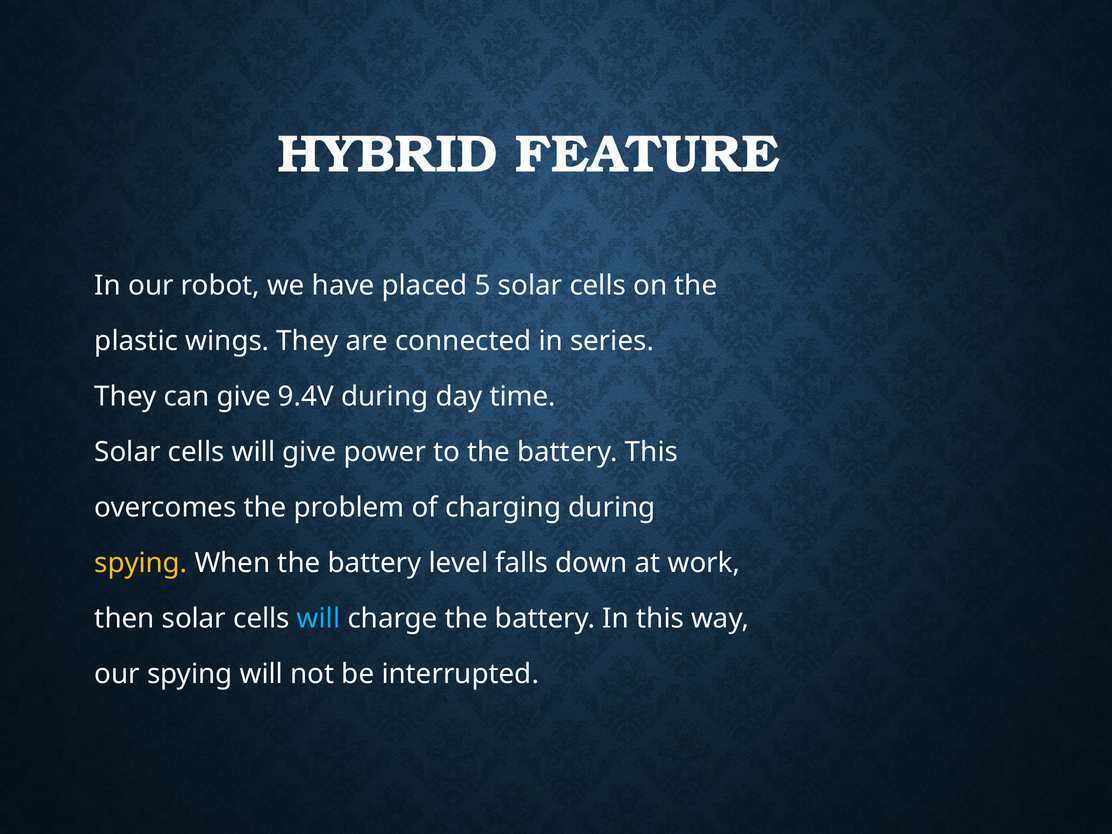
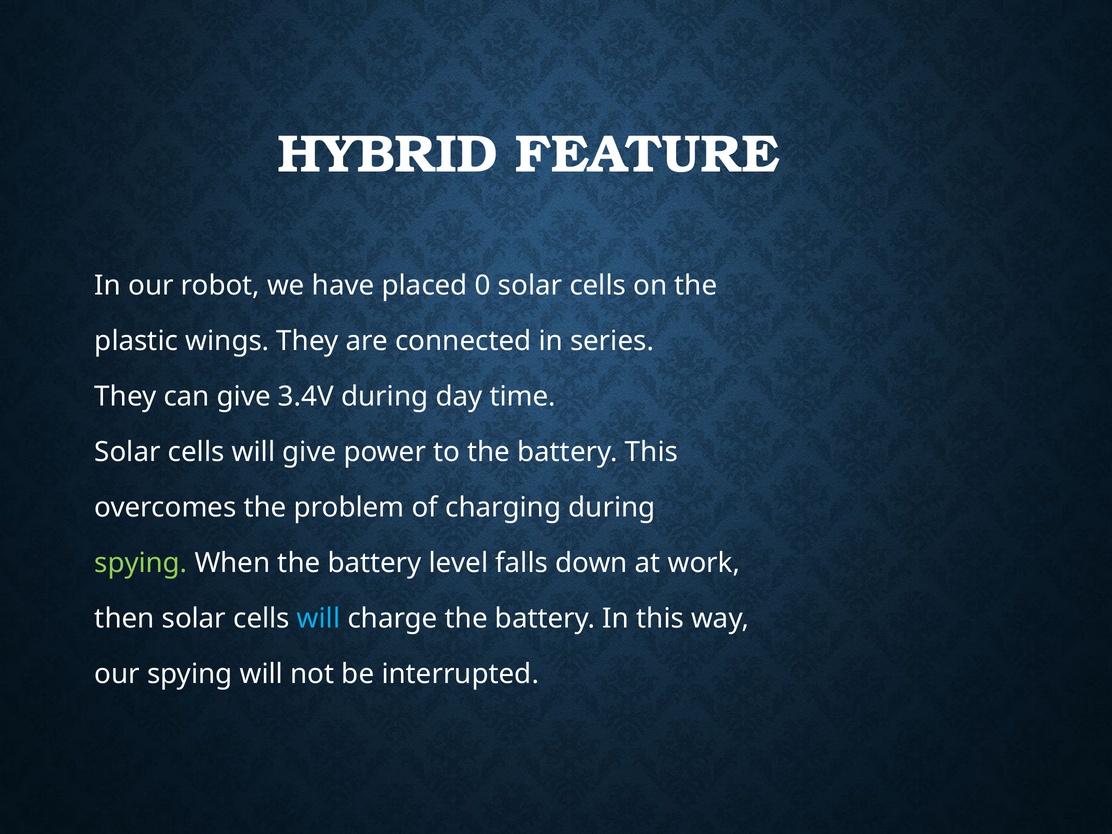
5: 5 -> 0 (483, 286)
9.4V: 9.4V -> 3.4V (306, 397)
spying colour: yellow -> light green (141, 563)
